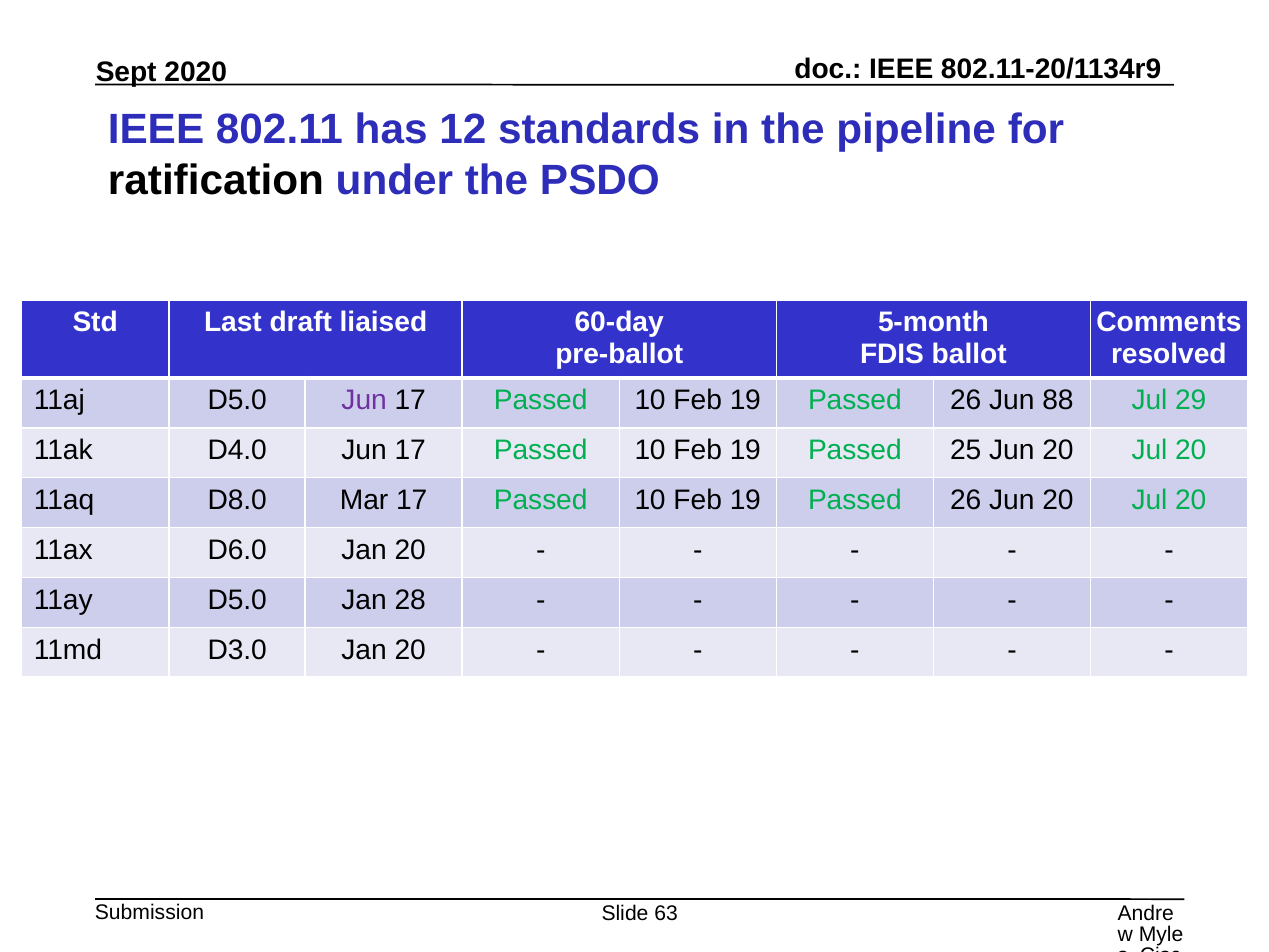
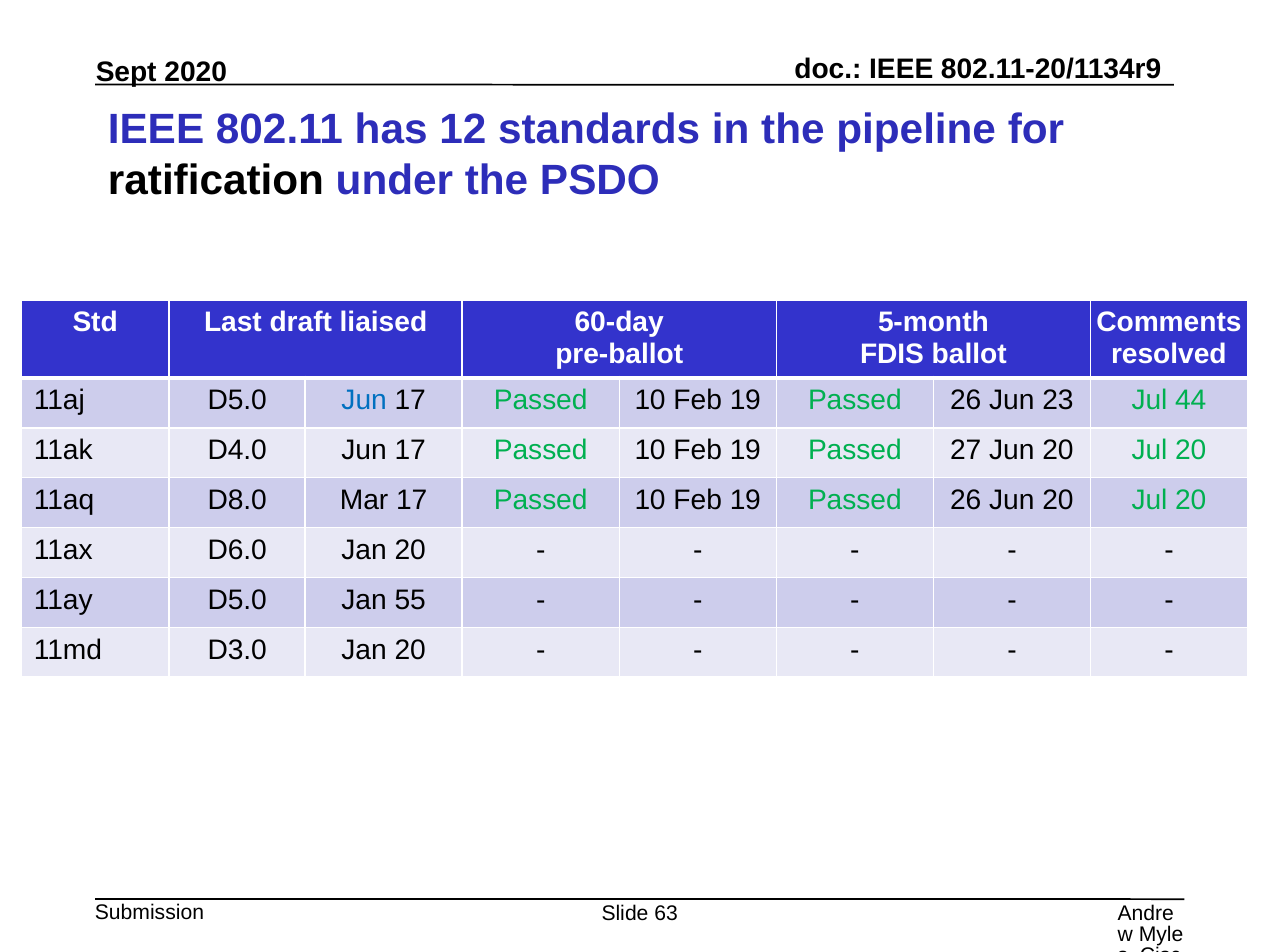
Jun colour: purple -> blue (364, 400)
88: 88 -> 23 (1058, 400)
29: 29 -> 44 (1191, 400)
25: 25 -> 27 (966, 450)
28: 28 -> 55 (410, 600)
